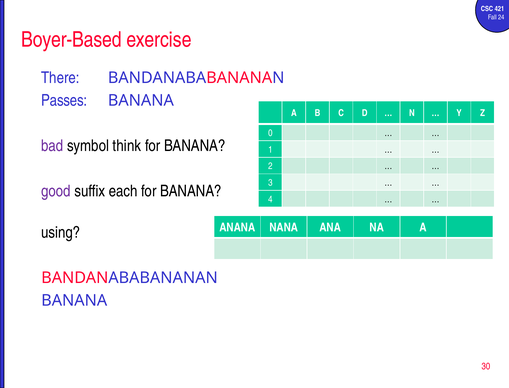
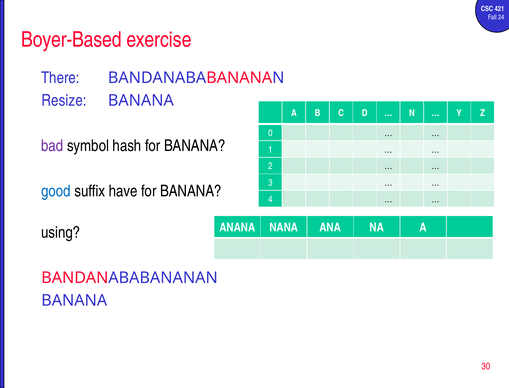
Passes: Passes -> Resize (64, 101)
think: think -> hash (127, 146)
good colour: purple -> blue (56, 191)
each: each -> have (123, 191)
